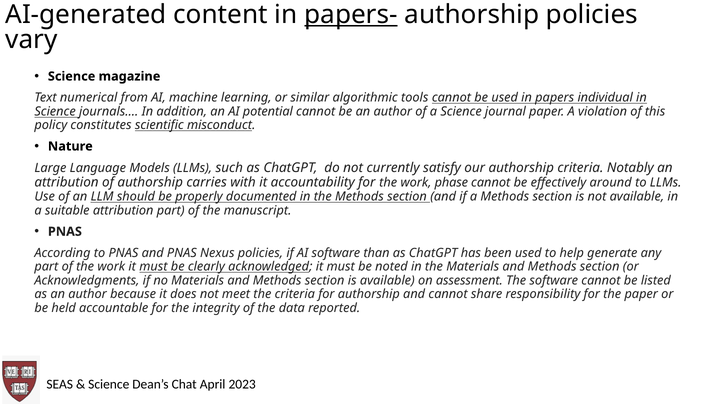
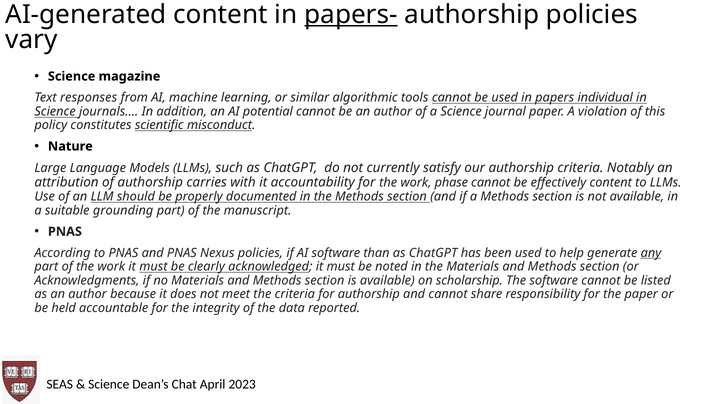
numerical: numerical -> responses (89, 98)
effectively around: around -> content (611, 183)
suitable attribution: attribution -> grounding (123, 210)
any underline: none -> present (651, 253)
assessment: assessment -> scholarship (469, 280)
